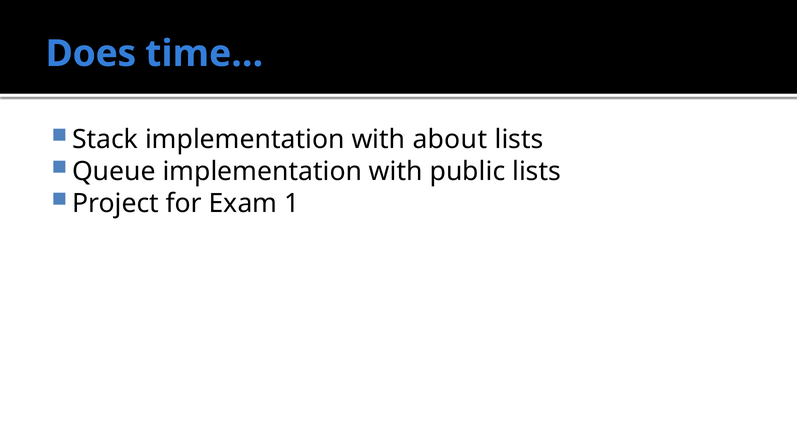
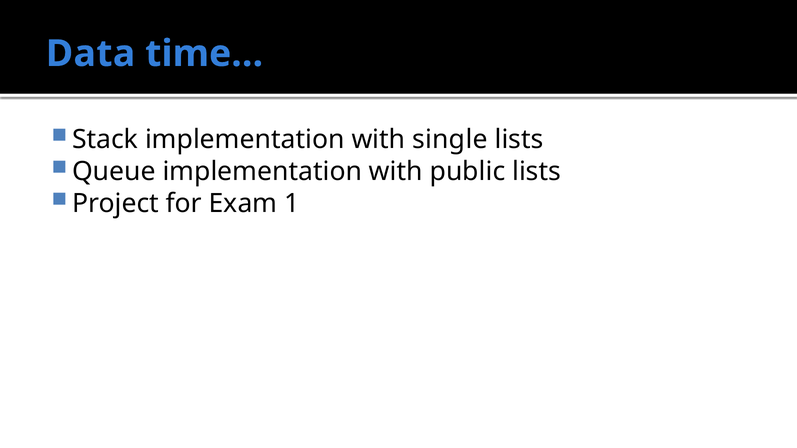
Does: Does -> Data (91, 54)
about: about -> single (450, 140)
